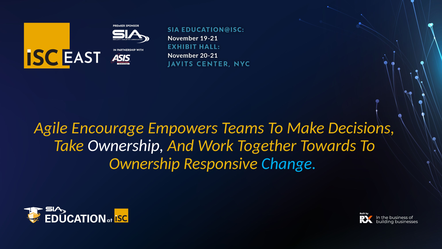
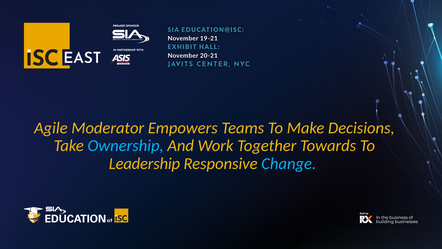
Encourage: Encourage -> Moderator (108, 128)
Ownership colour: white -> light blue (126, 146)
Ownership: Ownership -> Leadership (144, 164)
